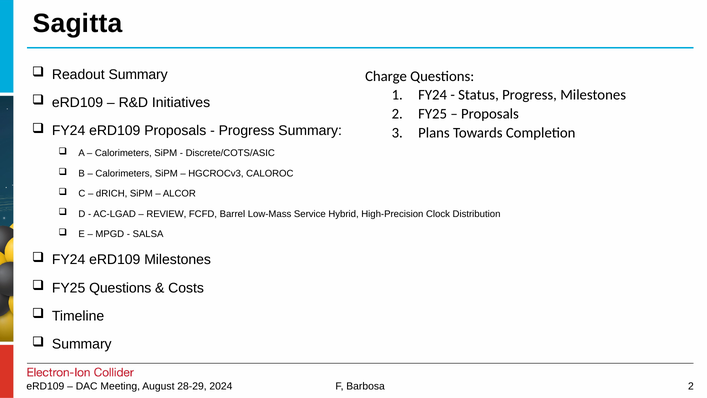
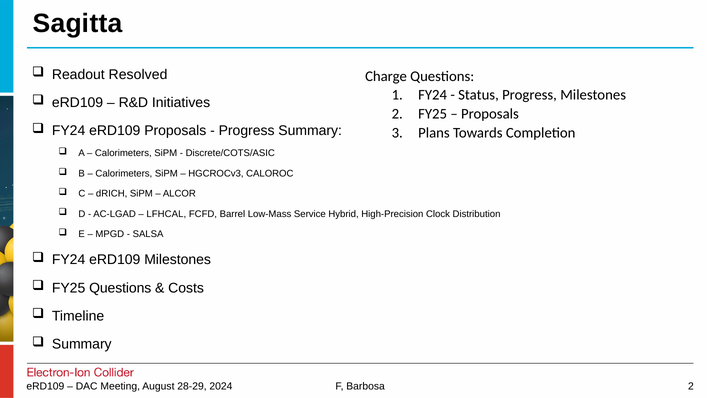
Readout Summary: Summary -> Resolved (138, 74)
REVIEW: REVIEW -> LFHCAL (166, 214)
